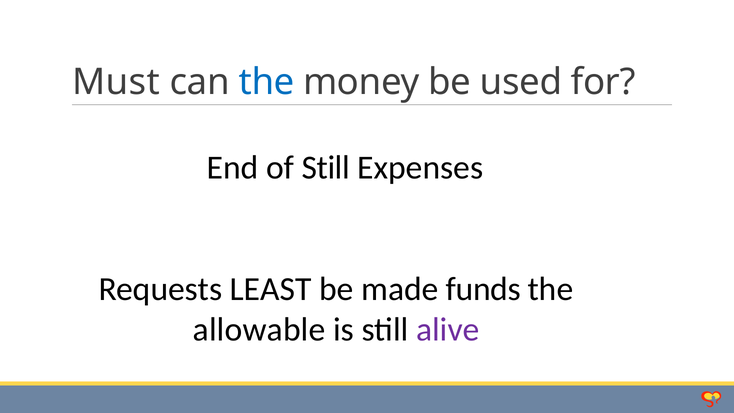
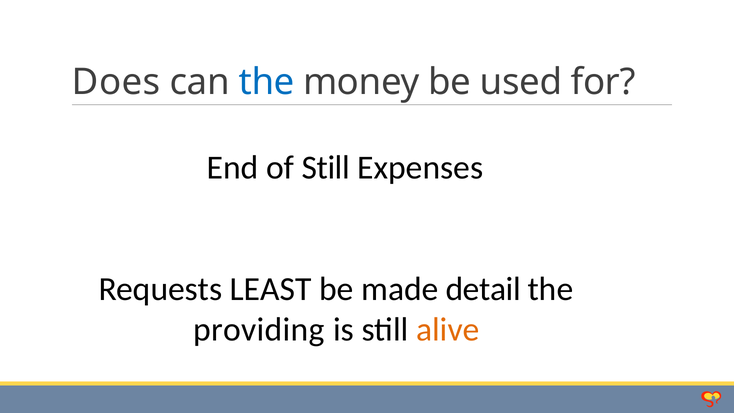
Must: Must -> Does (116, 82)
funds: funds -> detail (483, 289)
allowable: allowable -> providing (259, 330)
alive colour: purple -> orange (448, 330)
